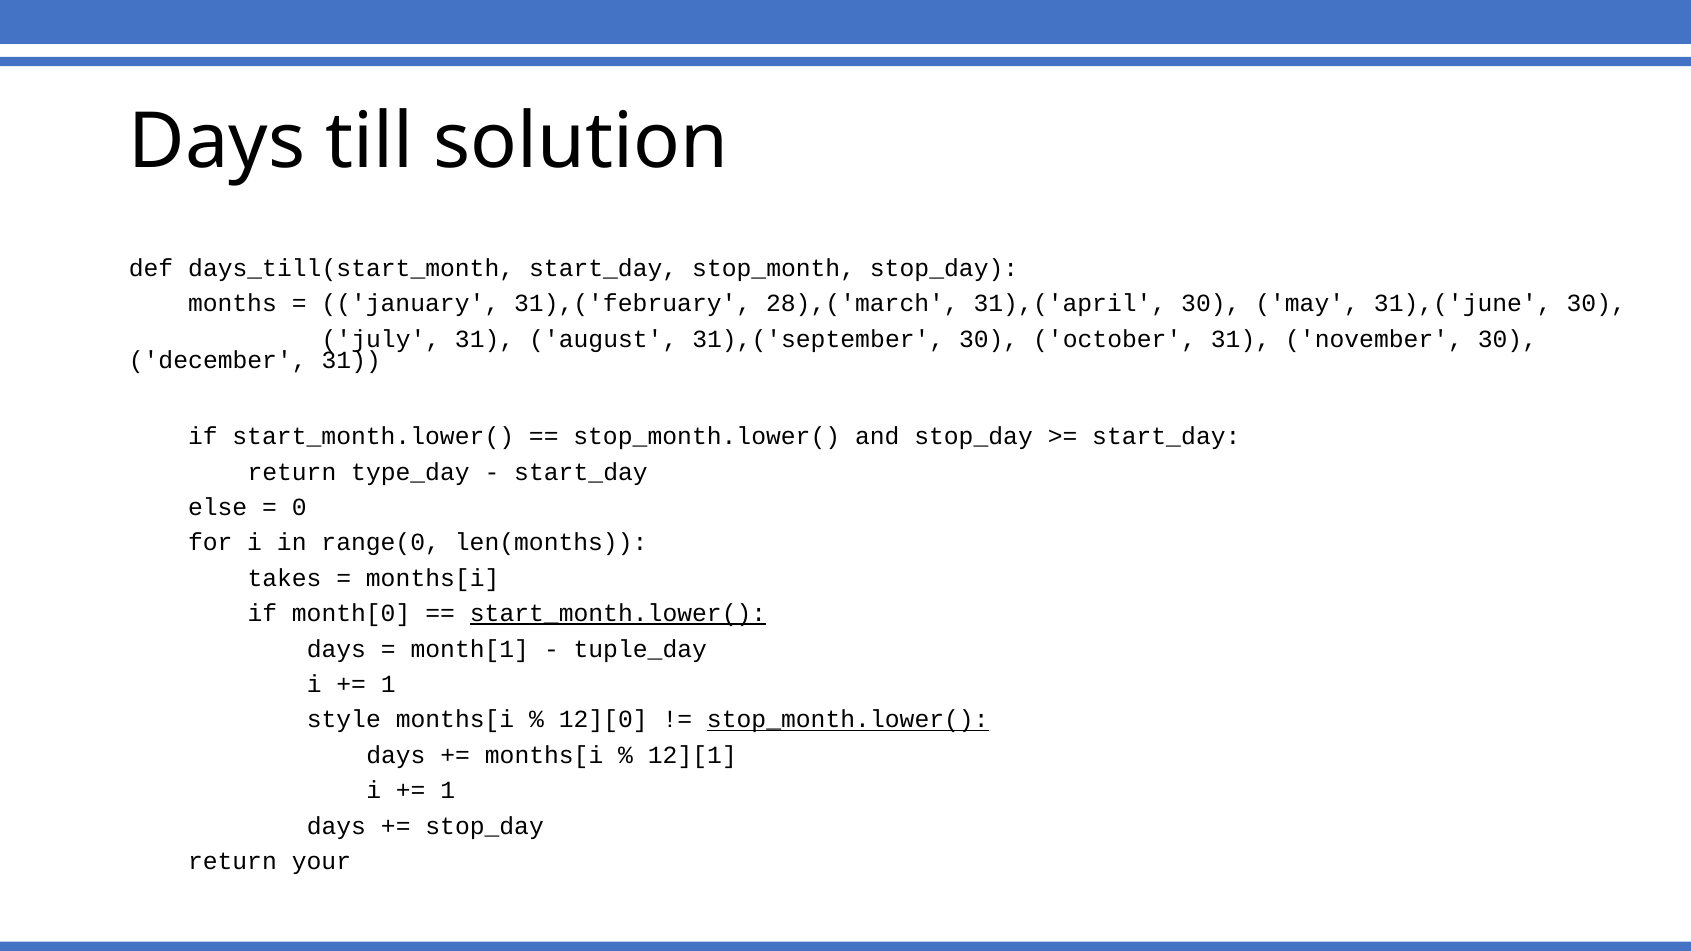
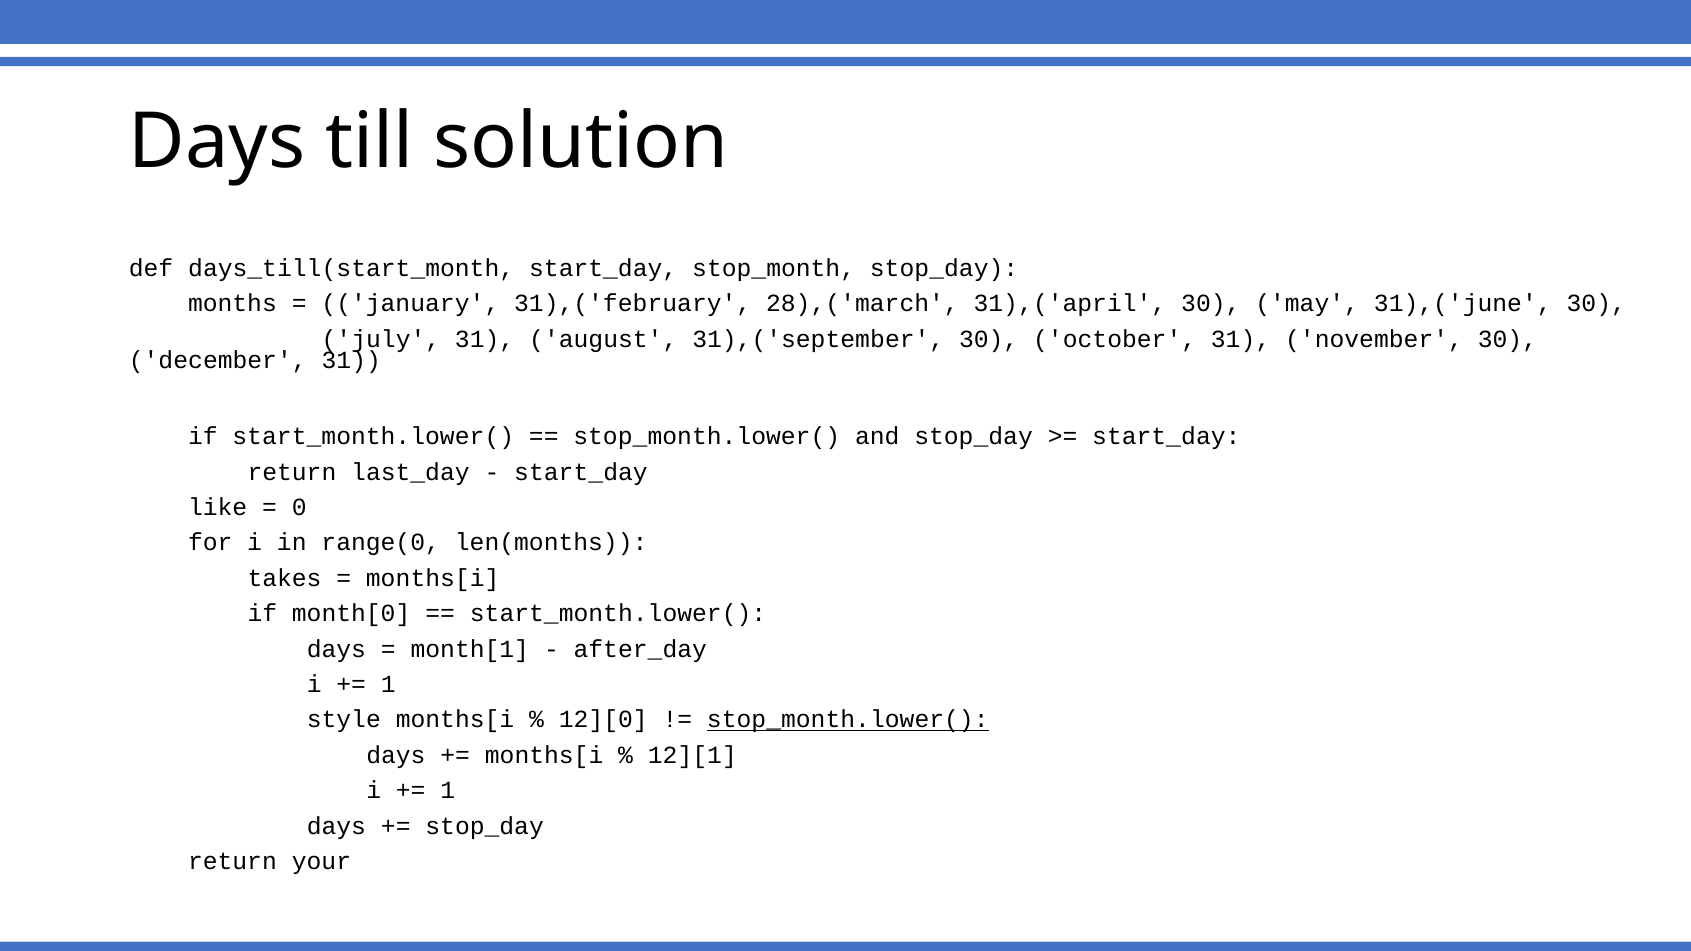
type_day: type_day -> last_day (410, 472)
else: else -> like (218, 507)
start_month.lower( underline: present -> none (618, 614)
tuple_day: tuple_day -> after_day (640, 649)
